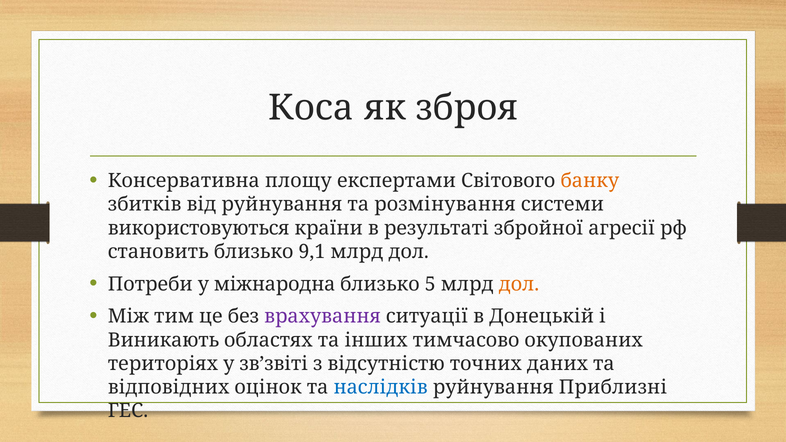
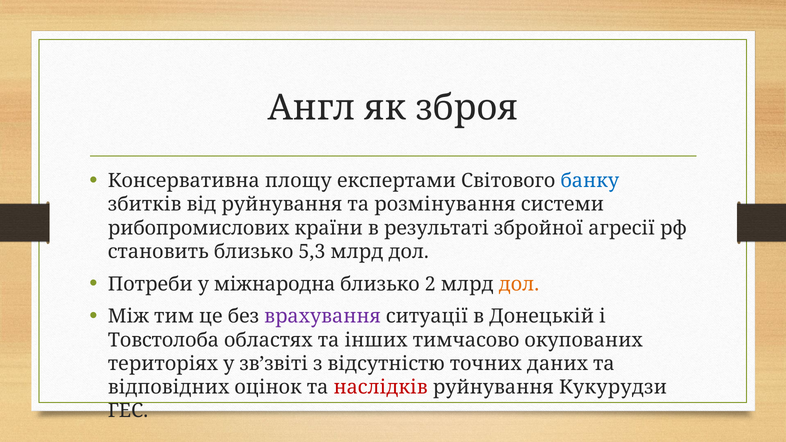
Коса: Коса -> Англ (312, 108)
банку colour: orange -> blue (590, 181)
використовуються: використовуються -> рибопромислових (199, 228)
9,1: 9,1 -> 5,3 (312, 252)
5: 5 -> 2 (430, 284)
Виникають: Виникають -> Товстолоба (163, 340)
наслідків colour: blue -> red (381, 387)
Приблизні: Приблизні -> Кукурудзи (613, 387)
